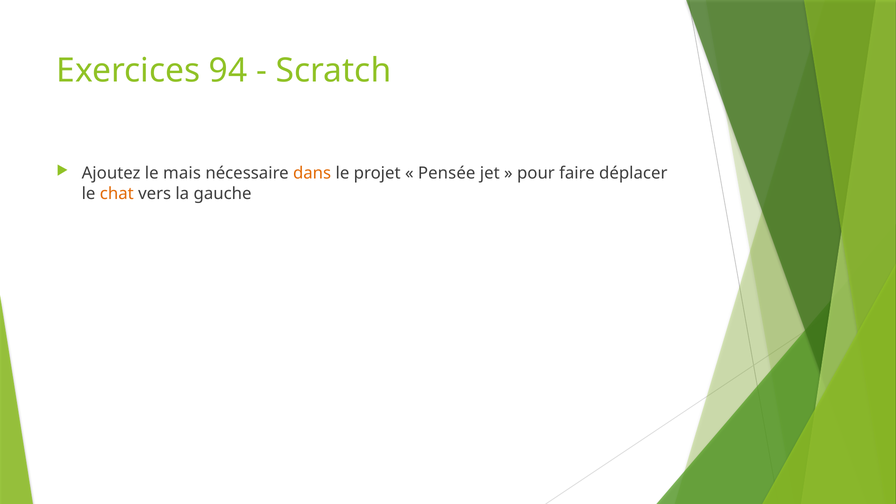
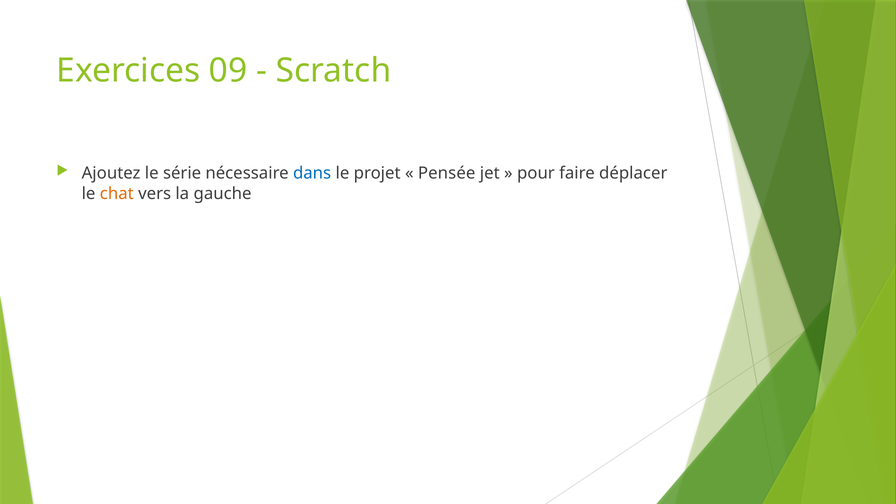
94: 94 -> 09 (228, 71)
mais: mais -> série (182, 173)
dans colour: orange -> blue (312, 173)
